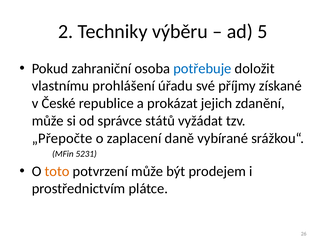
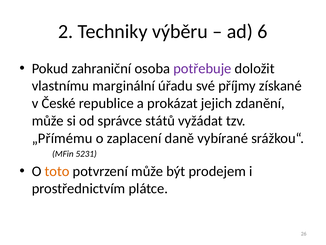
5: 5 -> 6 (262, 32)
potřebuje colour: blue -> purple (202, 68)
prohlášení: prohlášení -> marginální (124, 86)
„Přepočte: „Přepočte -> „Přímému (62, 138)
